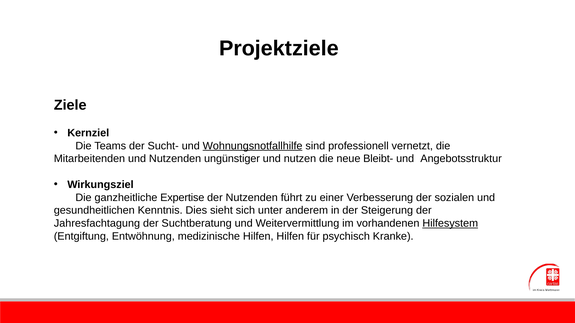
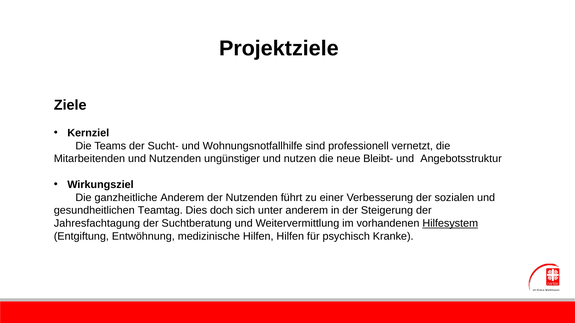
Wohnungsnotfallhilfe underline: present -> none (253, 146)
ganzheitliche Expertise: Expertise -> Anderem (182, 198)
Kenntnis: Kenntnis -> Teamtag (160, 211)
sieht: sieht -> doch (222, 211)
